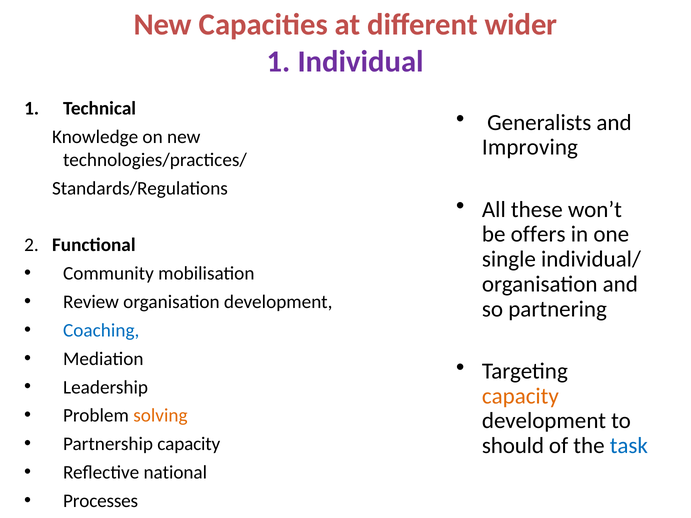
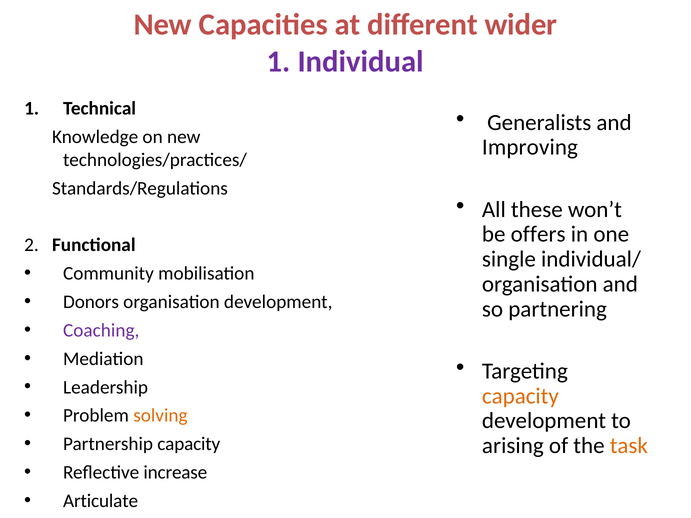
Review: Review -> Donors (91, 302)
Coaching colour: blue -> purple (101, 331)
should: should -> arising (513, 446)
task colour: blue -> orange (629, 446)
national: national -> increase (175, 473)
Processes: Processes -> Articulate (101, 501)
